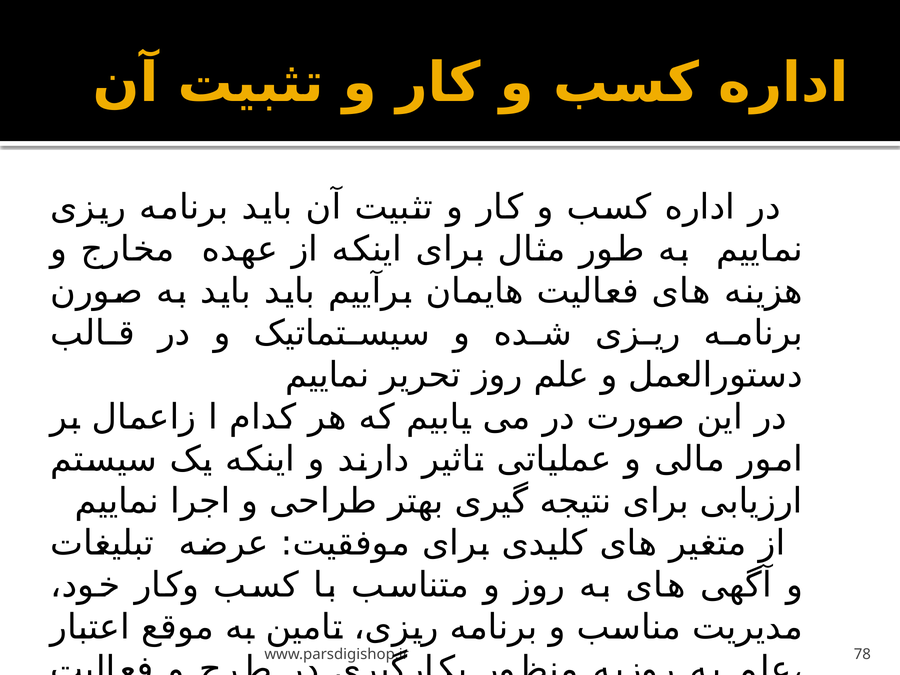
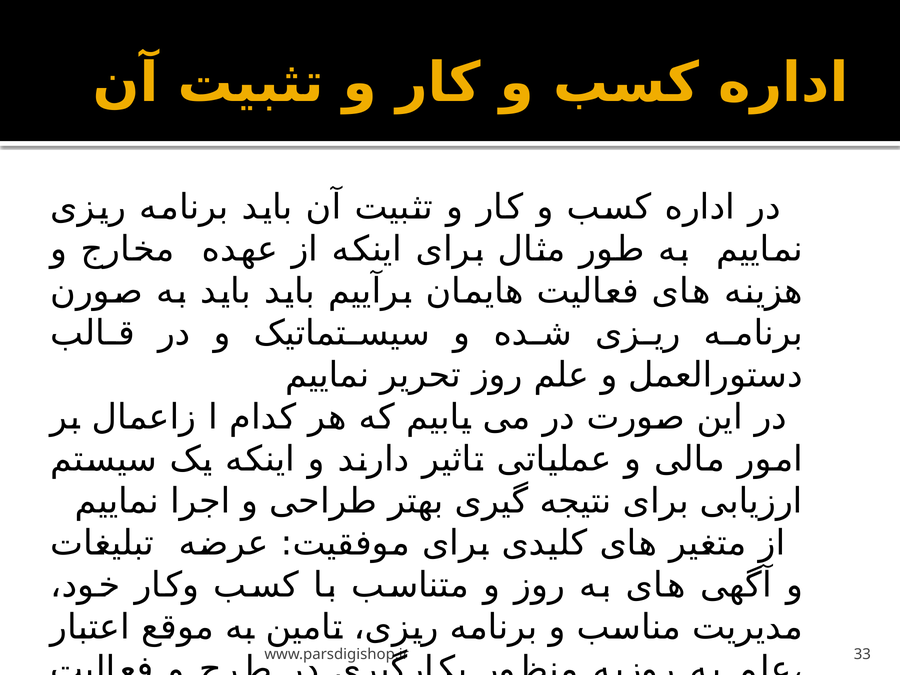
78: 78 -> 33 (862, 654)
